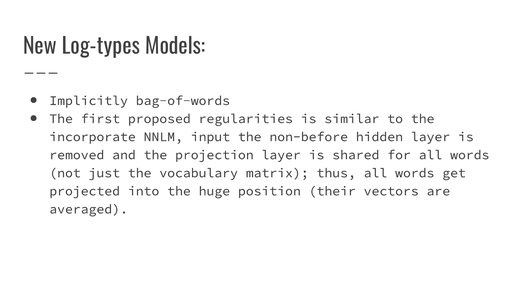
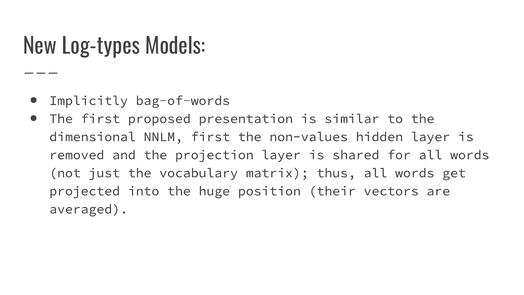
regularities: regularities -> presentation (246, 119)
incorporate: incorporate -> dimensional (93, 137)
NNLM input: input -> first (210, 137)
non-before: non-before -> non-values (309, 137)
